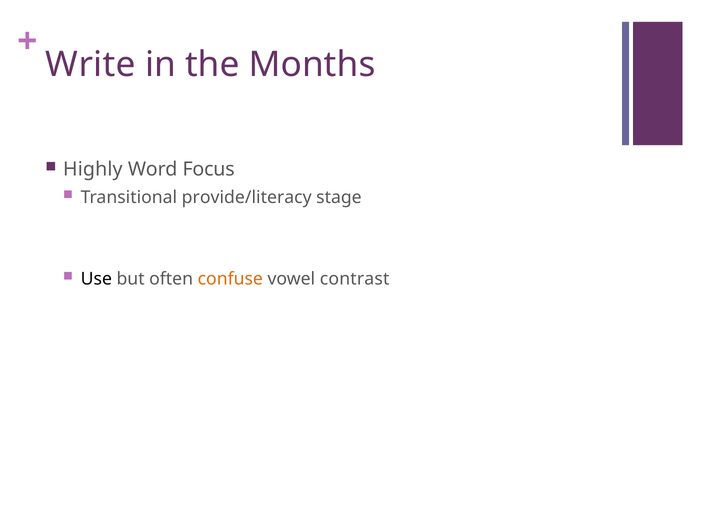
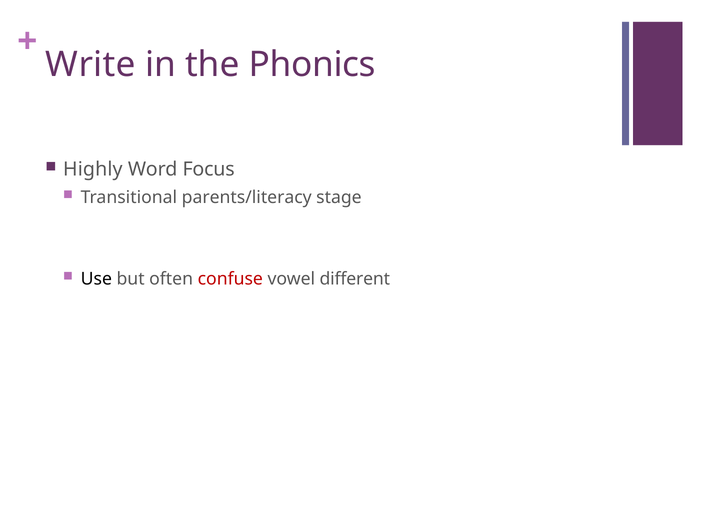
Months: Months -> Phonics (312, 64)
provide/literacy: provide/literacy -> parents/literacy (247, 197)
confuse colour: orange -> red (230, 279)
contrast: contrast -> different (355, 279)
